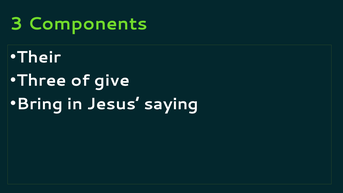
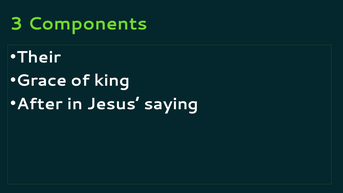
Three: Three -> Grace (42, 81)
give: give -> king (112, 81)
Bring: Bring -> After (40, 104)
